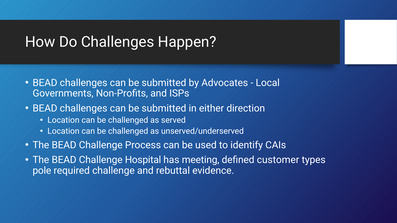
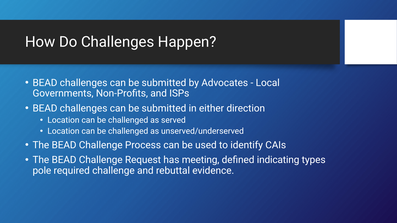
Hospital: Hospital -> Request (143, 160)
customer: customer -> indicating (278, 160)
